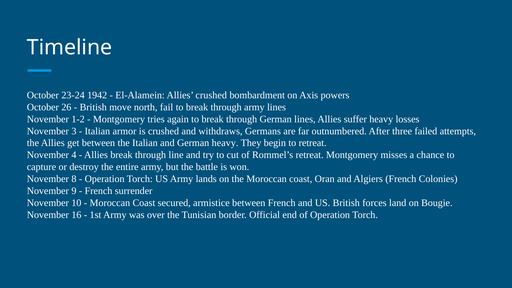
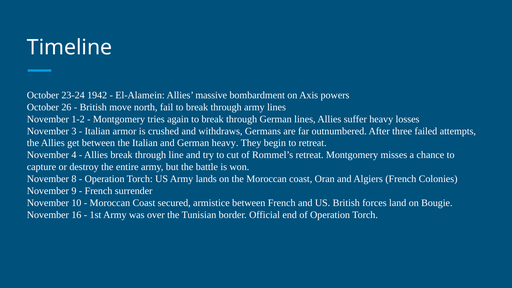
Allies crushed: crushed -> massive (211, 95)
